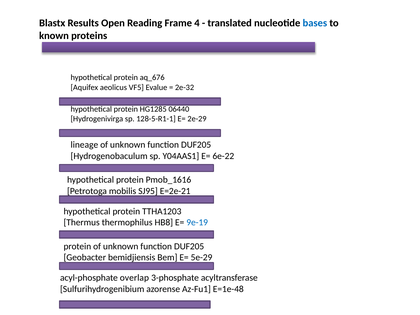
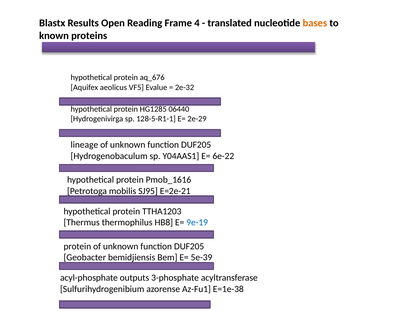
bases colour: blue -> orange (315, 23)
5e-29: 5e-29 -> 5e-39 (202, 257)
overlap: overlap -> outputs (134, 278)
E=1e-48: E=1e-48 -> E=1e-38 (228, 289)
